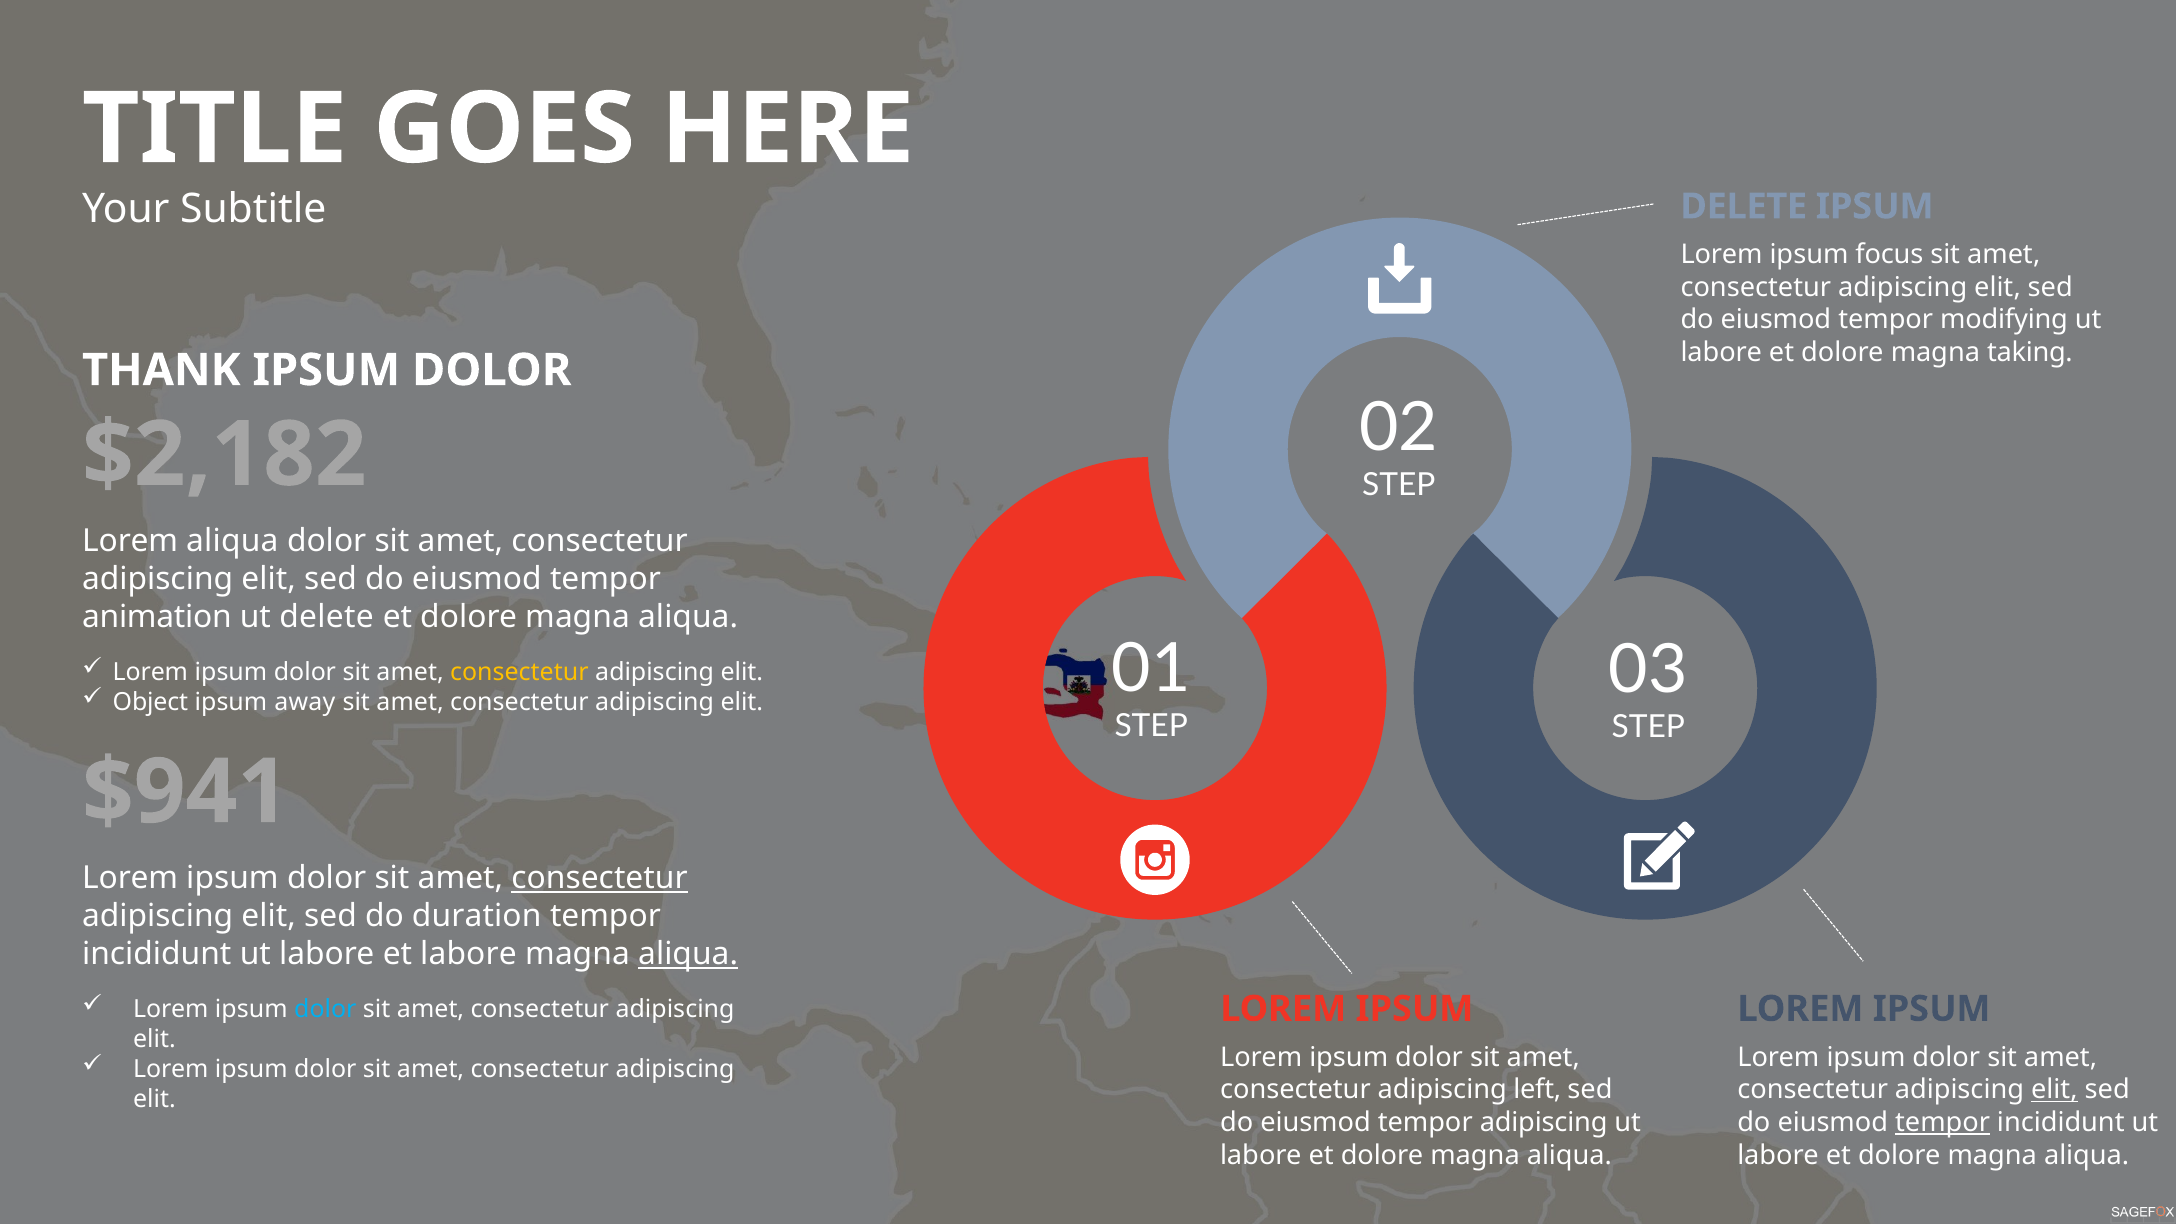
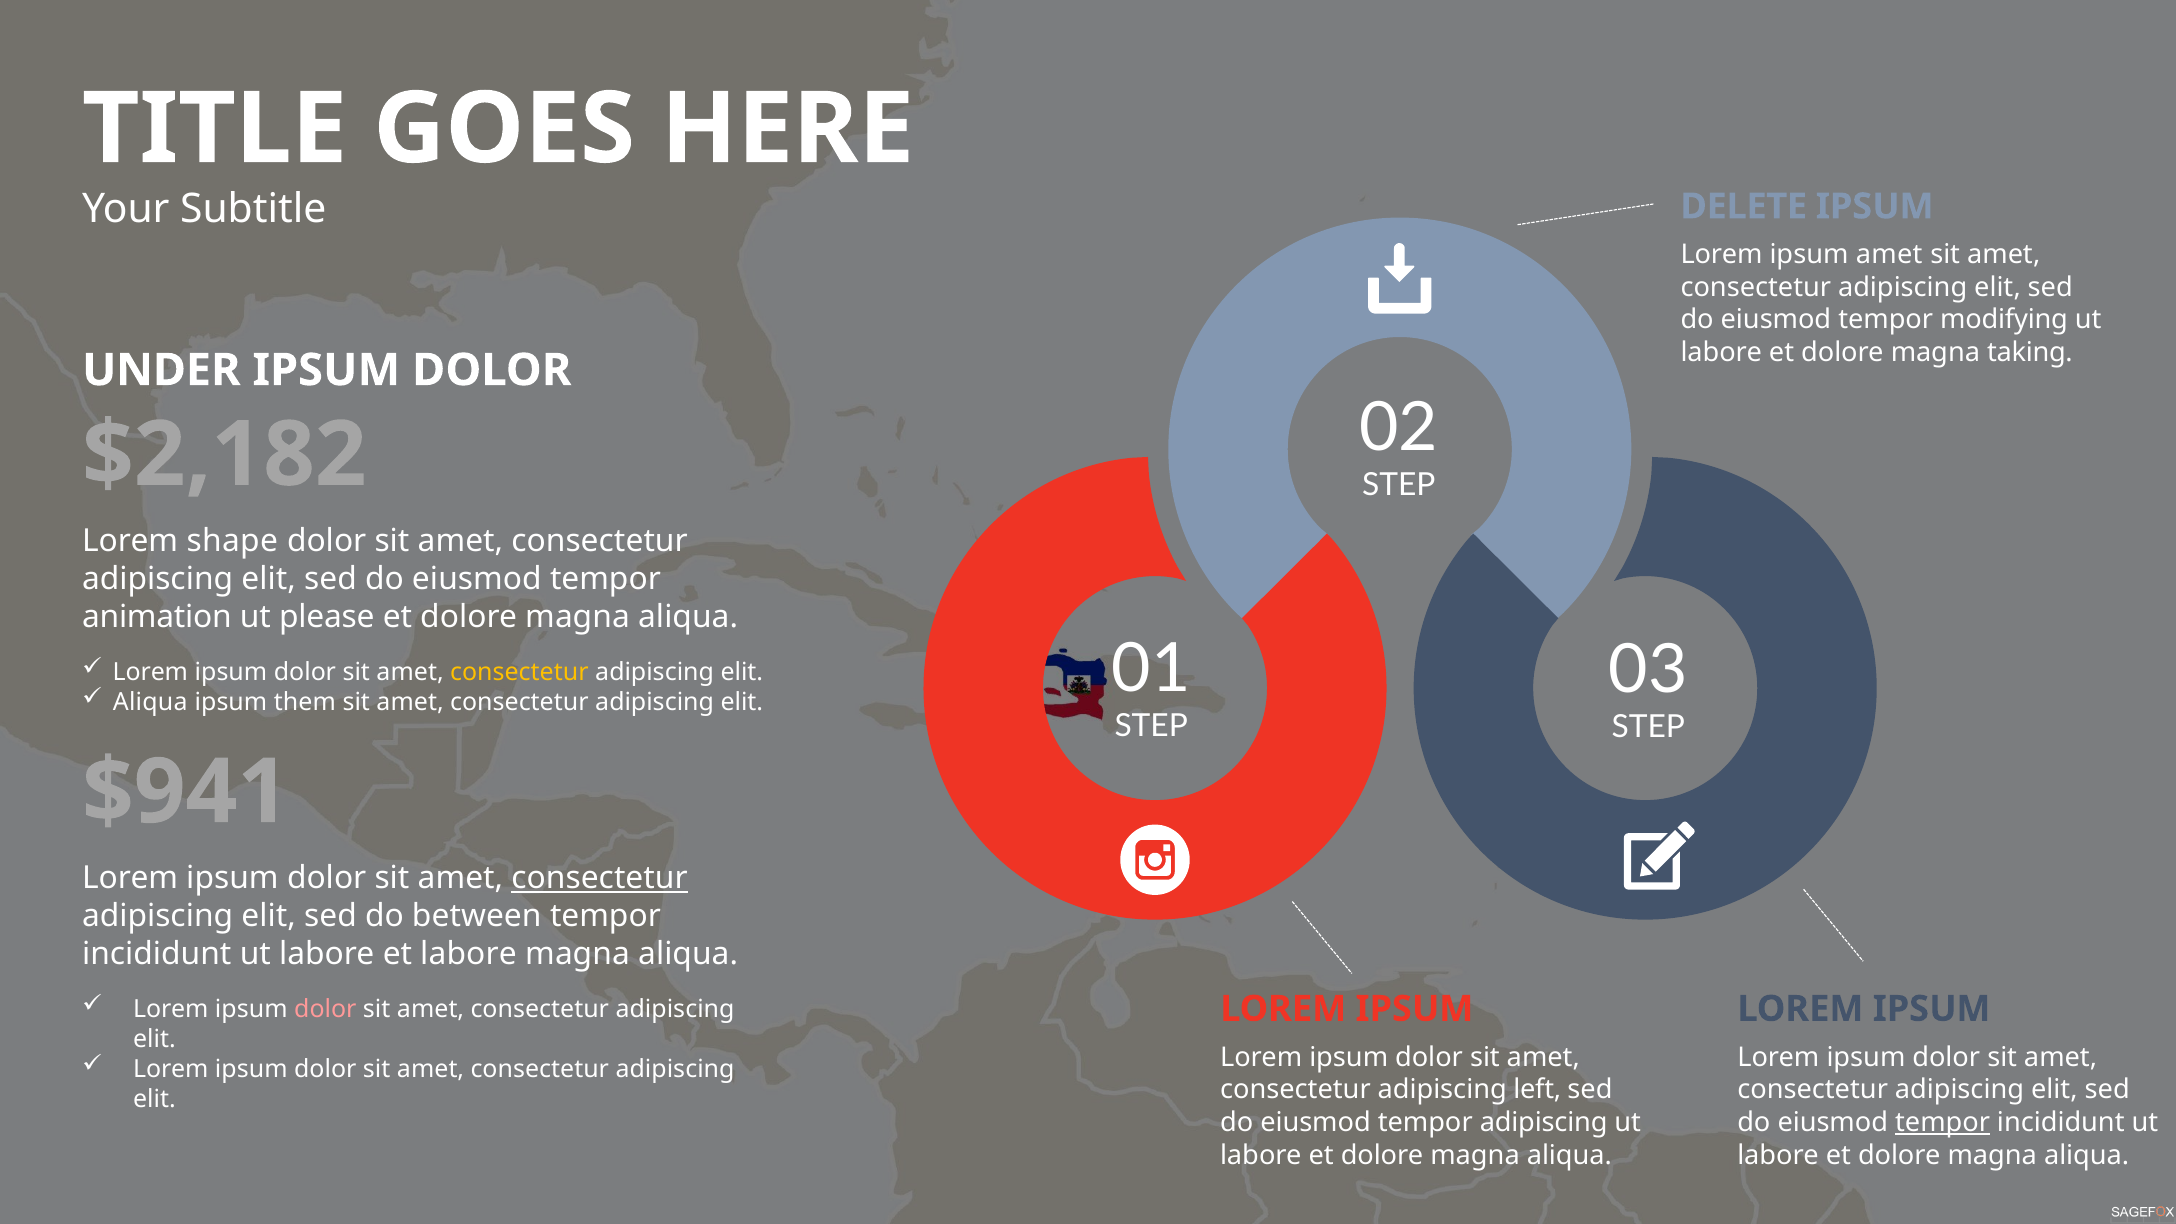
ipsum focus: focus -> amet (1889, 255)
THANK: THANK -> UNDER (161, 370)
Lorem aliqua: aliqua -> shape (232, 541)
ut delete: delete -> please (327, 617)
Object: Object -> Aliqua (150, 702)
away: away -> them (305, 702)
duration: duration -> between (477, 916)
aliqua underline: present -> none (688, 954)
dolor colour: light blue -> pink (325, 1009)
elit underline: present -> none (2054, 1090)
